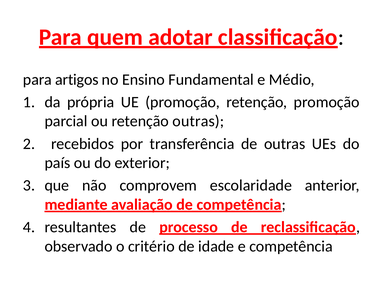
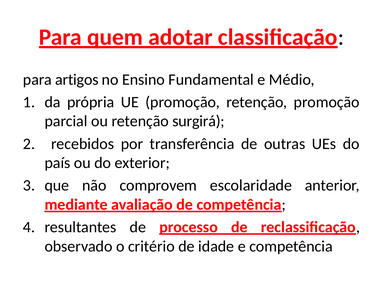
retenção outras: outras -> surgirá (199, 121)
